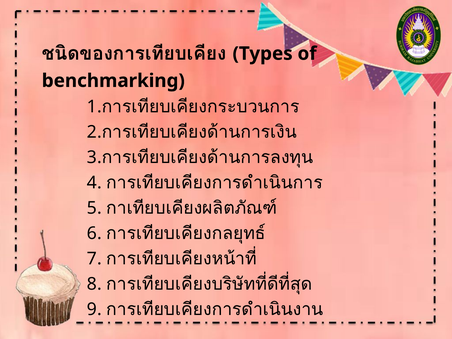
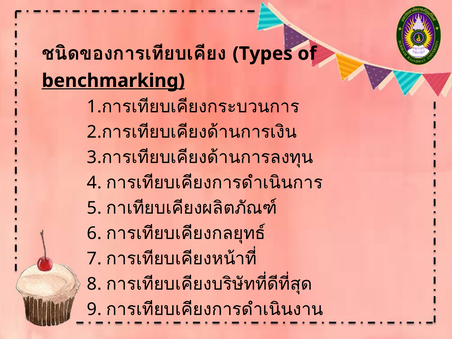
benchmarking underline: none -> present (113, 81)
